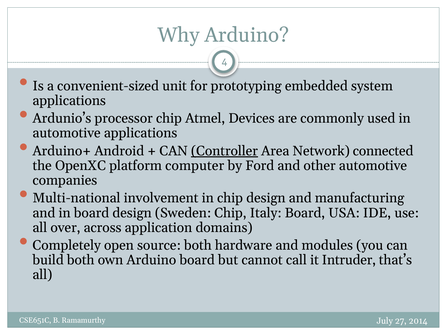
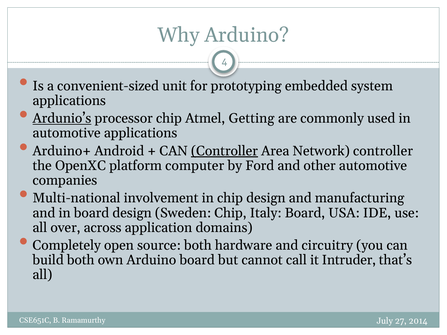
Ardunio’s underline: none -> present (62, 119)
Devices: Devices -> Getting (252, 119)
Network connected: connected -> controller (383, 151)
modules: modules -> circuitry (327, 246)
